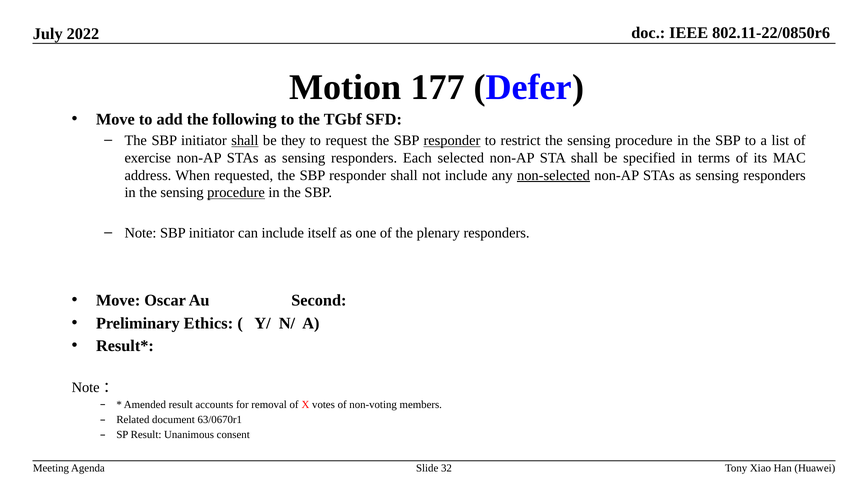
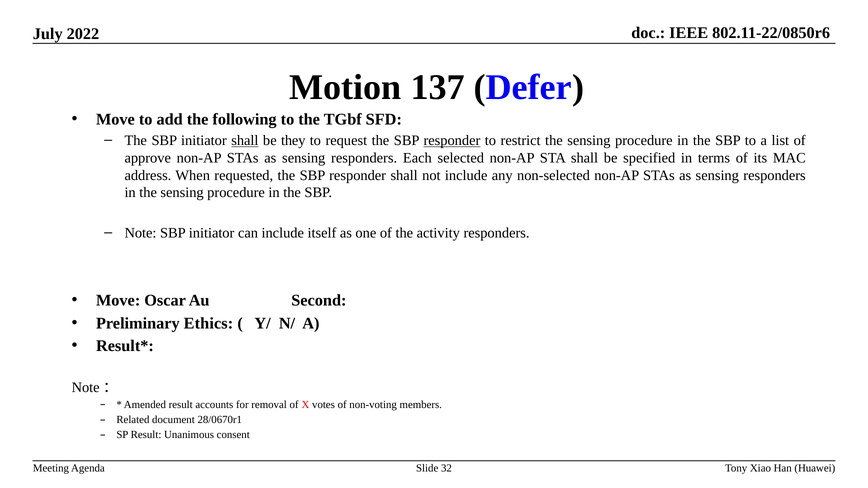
177: 177 -> 137 (438, 87)
exercise: exercise -> approve (148, 158)
non-selected underline: present -> none (553, 175)
procedure underline: present -> none (236, 193)
plenary: plenary -> activity (438, 233)
63/0670r1: 63/0670r1 -> 28/0670r1 (220, 420)
